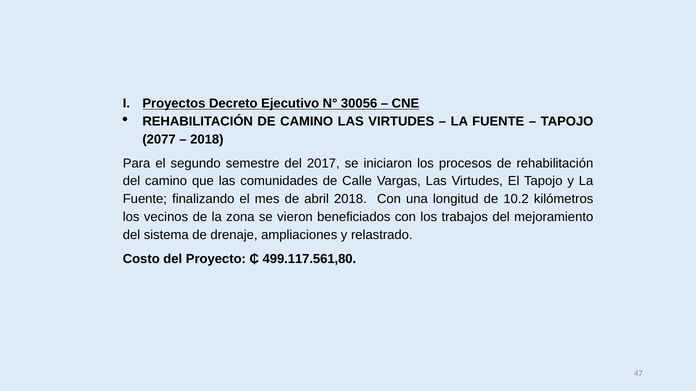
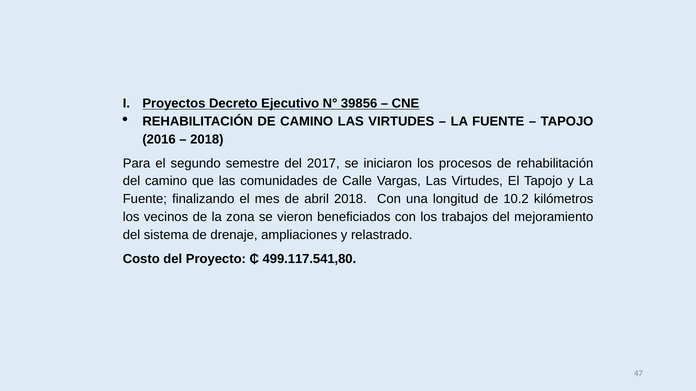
30056: 30056 -> 39856 (359, 104)
2077: 2077 -> 2016 (159, 140)
499.117.561,80: 499.117.561,80 -> 499.117.541,80 (309, 259)
